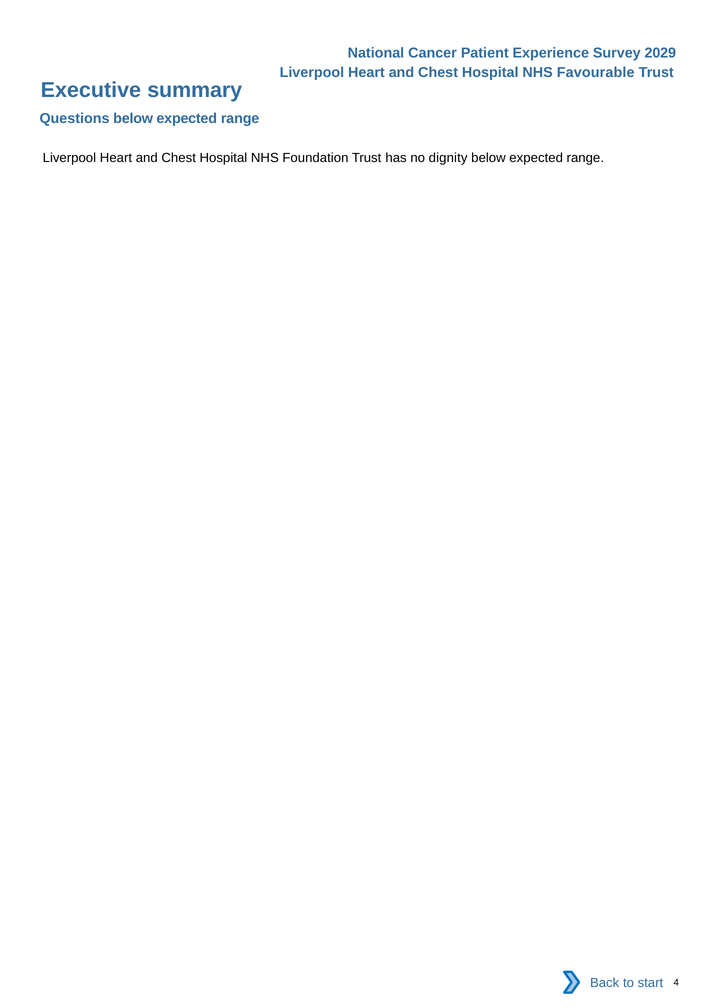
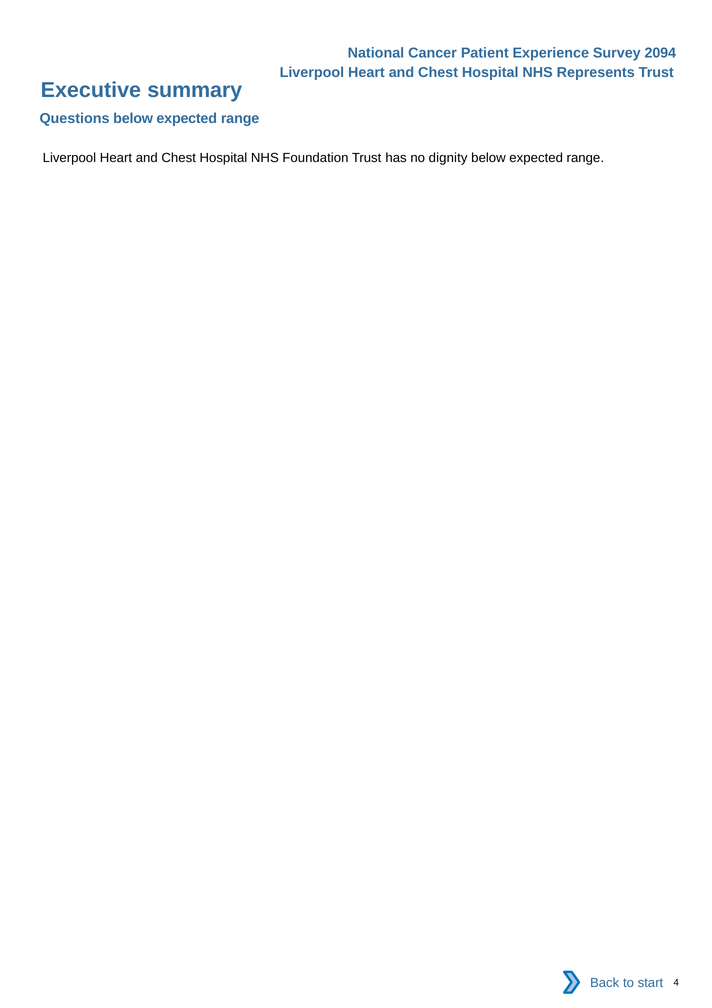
2029: 2029 -> 2094 (660, 53)
Favourable: Favourable -> Represents (596, 72)
